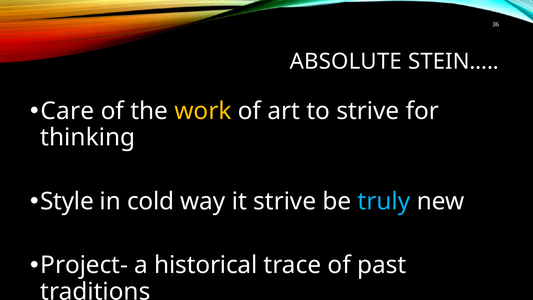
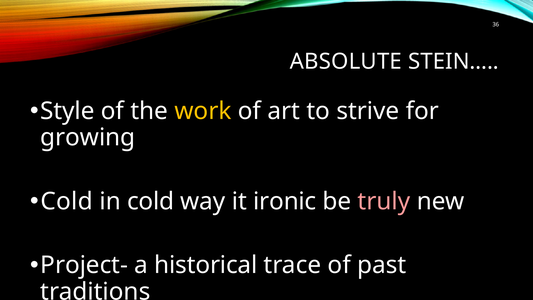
Care: Care -> Style (67, 111)
thinking: thinking -> growing (88, 137)
Style: Style -> Cold (67, 201)
it strive: strive -> ironic (285, 201)
truly colour: light blue -> pink (384, 201)
